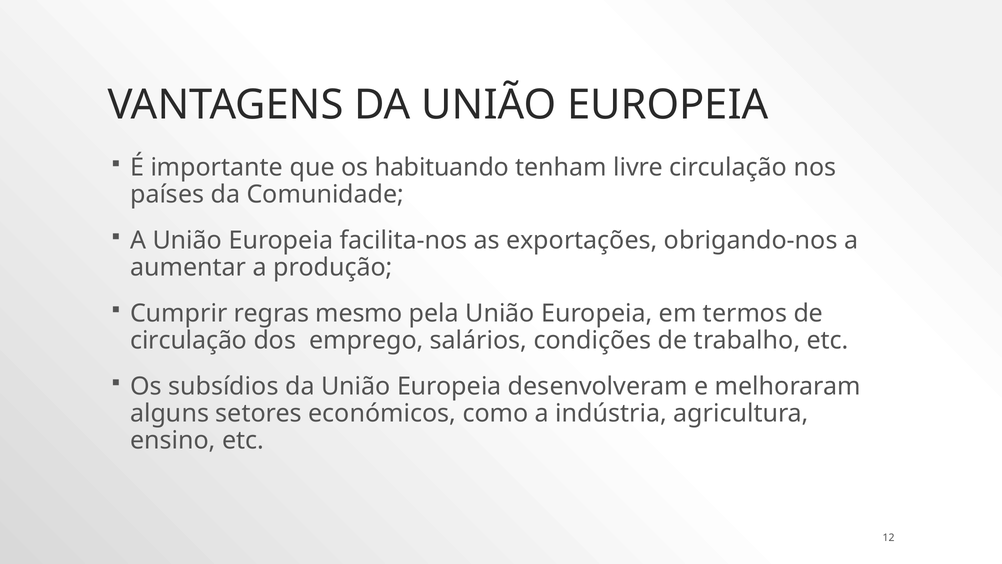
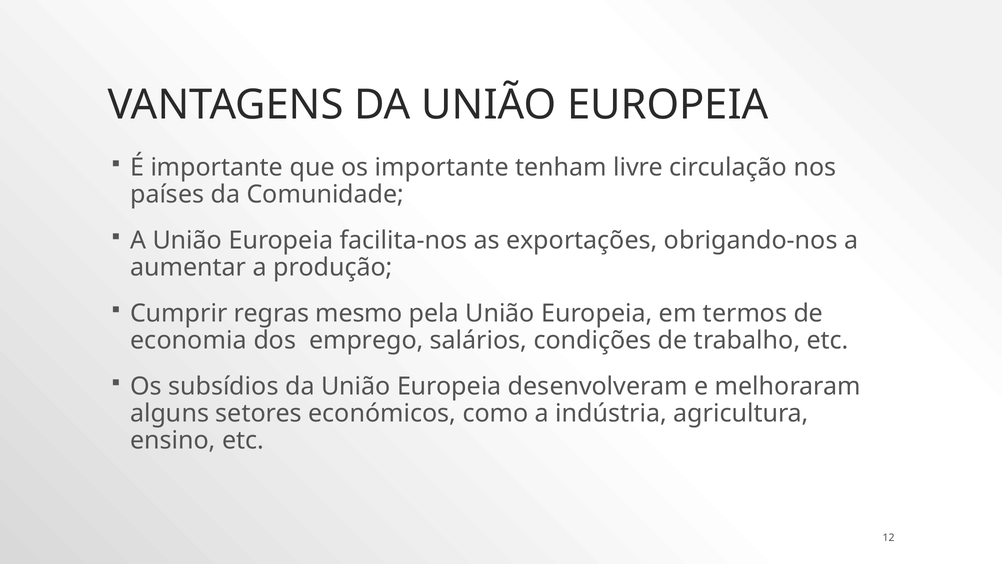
os habituando: habituando -> importante (442, 167)
circulação: circulação -> economia (189, 340)
